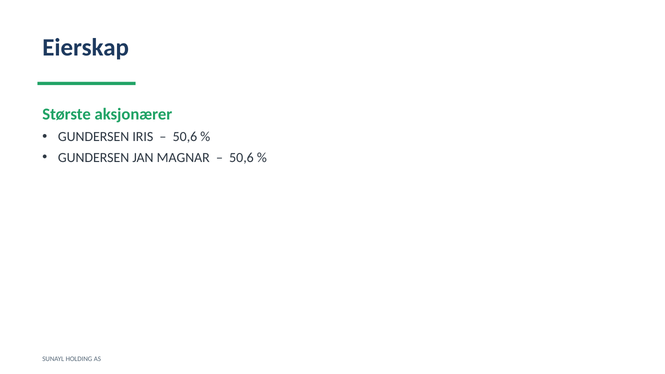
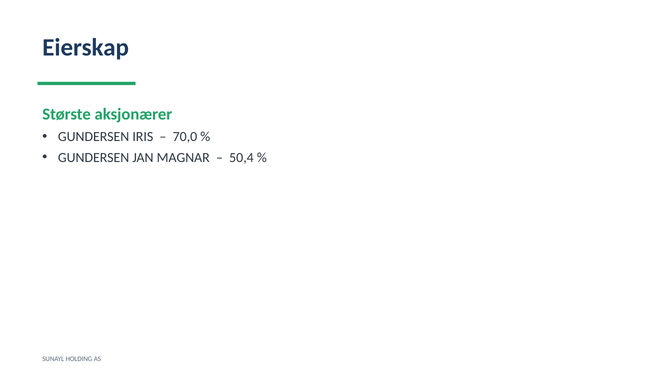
50,6: 50,6 -> 70,0 (185, 137)
50,6: 50,6 -> 50,4 (241, 158)
